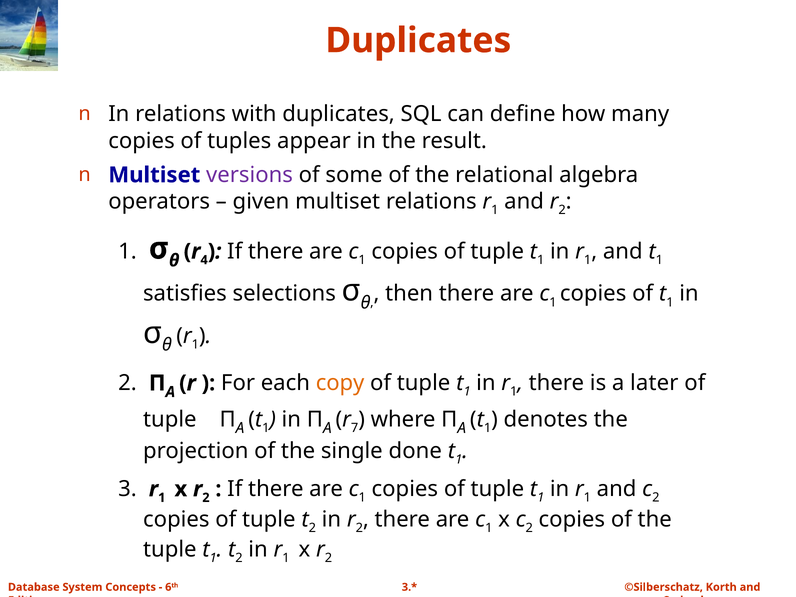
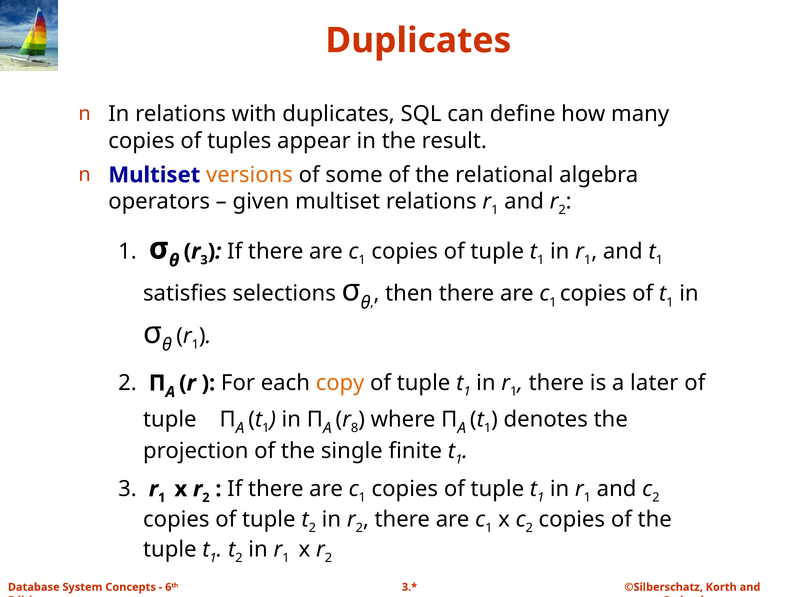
versions colour: purple -> orange (250, 175)
r 4: 4 -> 3 (204, 260)
7: 7 -> 8 (355, 428)
done: done -> finite (415, 451)
